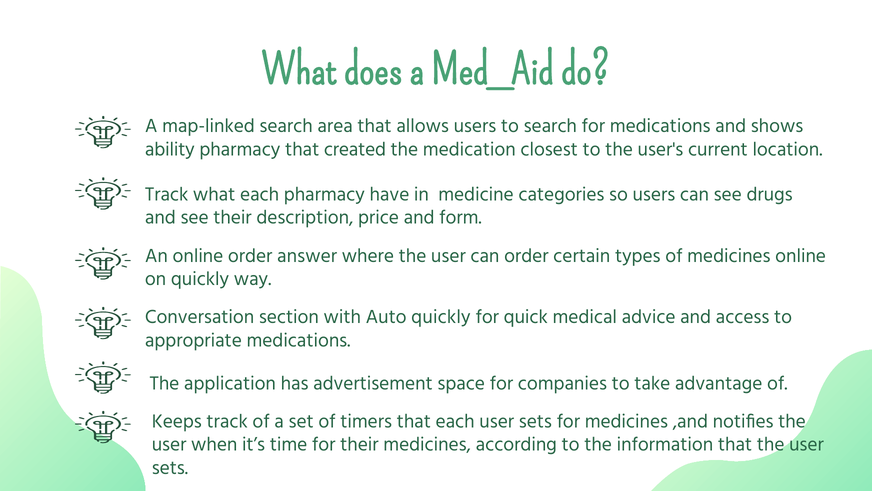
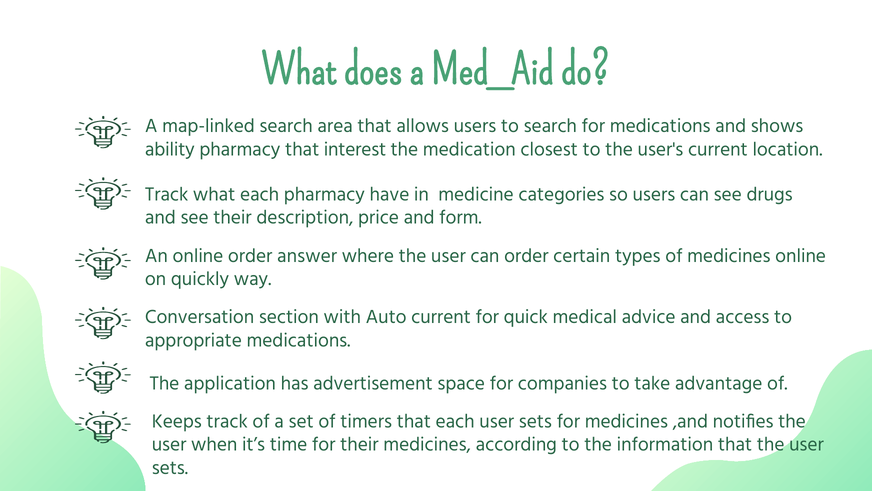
created: created -> interest (355, 149)
Auto quickly: quickly -> current (441, 317)
